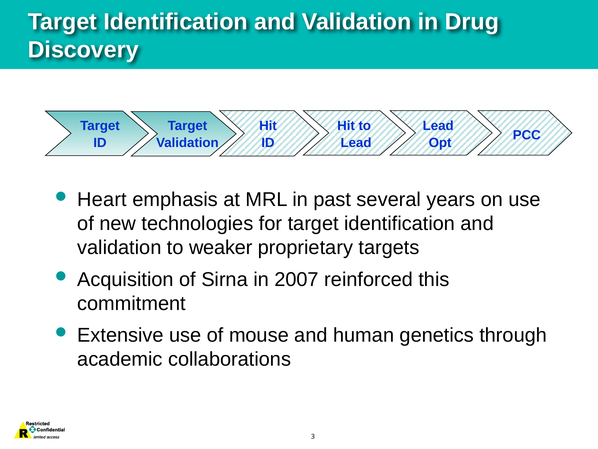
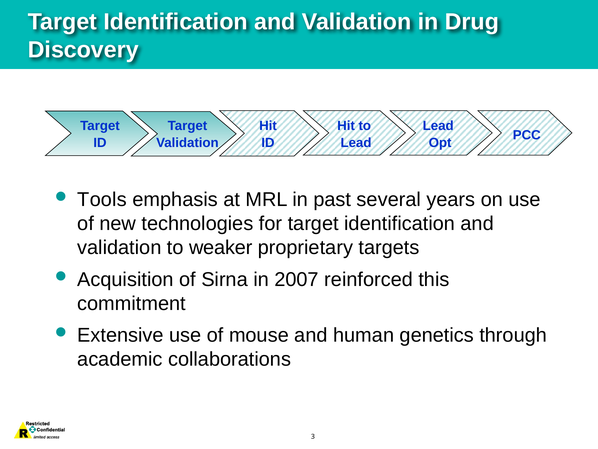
Heart: Heart -> Tools (102, 199)
